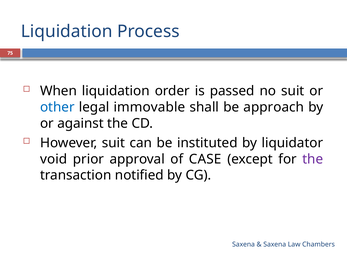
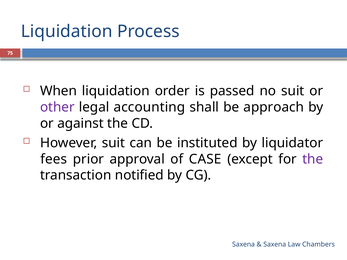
other colour: blue -> purple (57, 107)
immovable: immovable -> accounting (149, 107)
void: void -> fees (54, 159)
